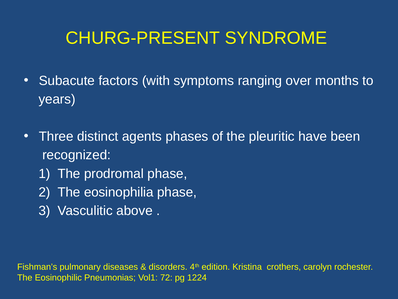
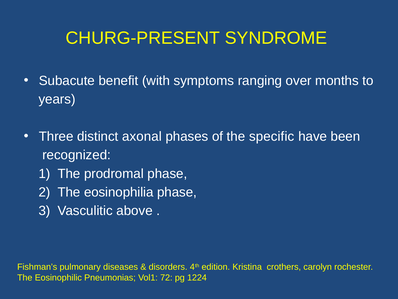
factors: factors -> benefit (118, 81)
agents: agents -> axonal (142, 136)
pleuritic: pleuritic -> specific (272, 136)
